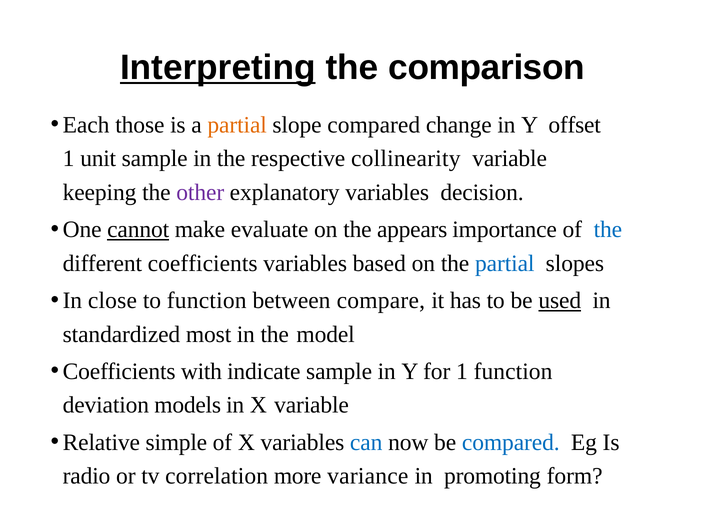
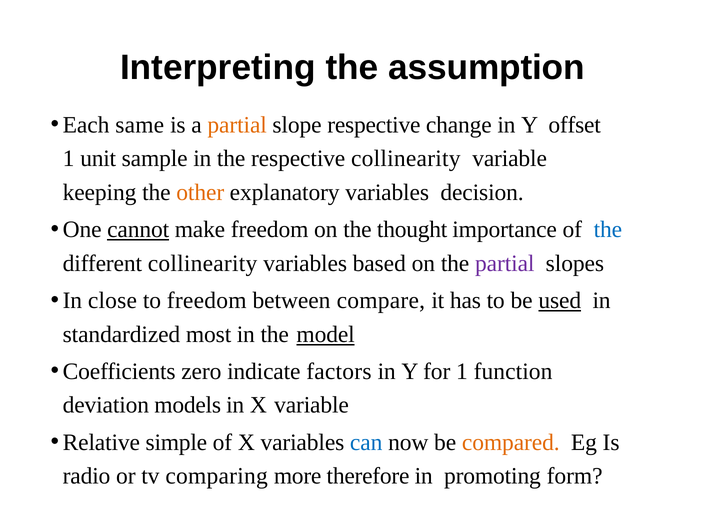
Interpreting underline: present -> none (218, 68)
comparison: comparison -> assumption (487, 68)
those: those -> same (140, 125)
slope compared: compared -> respective (374, 125)
other colour: purple -> orange (200, 192)
make evaluate: evaluate -> freedom (270, 230)
appears: appears -> thought (412, 230)
different coefficients: coefficients -> collinearity (203, 263)
partial colour: blue -> purple (505, 263)
to function: function -> freedom (207, 300)
model underline: none -> present (326, 334)
with: with -> zero (201, 371)
indicate sample: sample -> factors (339, 371)
compared colour: blue -> orange (511, 442)
correlation: correlation -> comparing (217, 476)
variance: variance -> therefore (368, 476)
